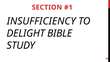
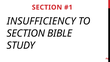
DELIGHT: DELIGHT -> SECTION (26, 33)
